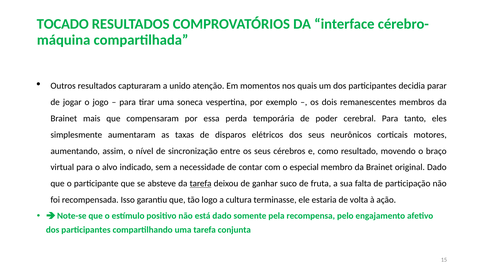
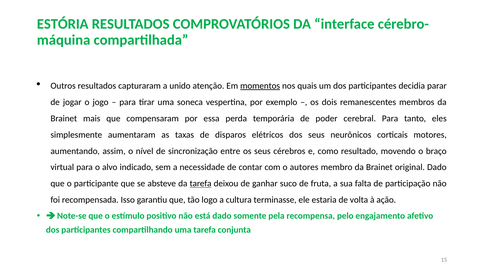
TOCADO: TOCADO -> ESTÓRIA (63, 24)
momentos underline: none -> present (260, 86)
especial: especial -> autores (304, 167)
